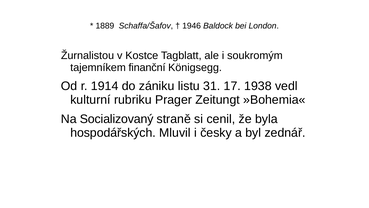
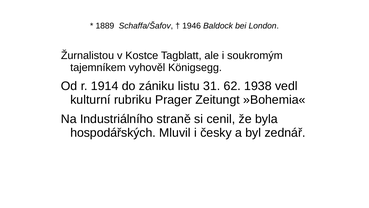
finanční: finanční -> vyhověl (147, 67)
17: 17 -> 62 (232, 86)
Socializovaný: Socializovaný -> Industriálního (117, 119)
